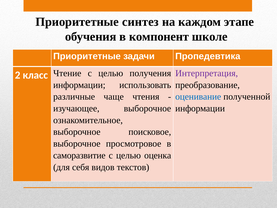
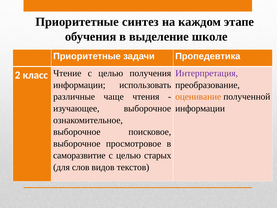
компонент: компонент -> выделение (159, 37)
оценивание colour: blue -> orange (198, 97)
оценка: оценка -> старых (158, 155)
себя: себя -> слов (81, 167)
